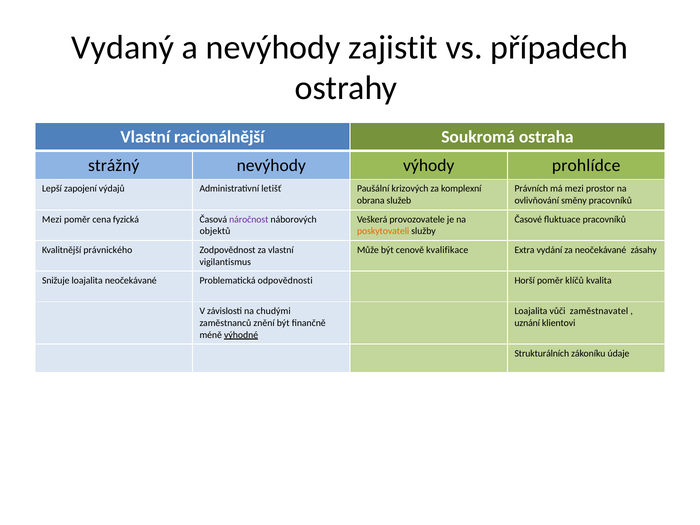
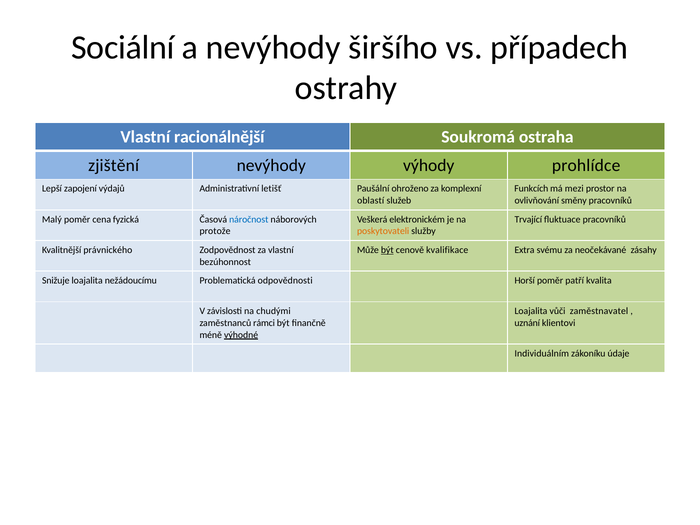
Vydaný: Vydaný -> Sociální (123, 47)
zajistit: zajistit -> širšího (393, 47)
strážný: strážný -> zjištění (114, 165)
krizových: krizových -> ohroženo (410, 189)
Právních: Právních -> Funkcích (531, 189)
obrana: obrana -> oblastí (371, 201)
Mezi: Mezi -> Malý (52, 219)
náročnost colour: purple -> blue (249, 219)
provozovatele: provozovatele -> elektronickém (417, 219)
Časové: Časové -> Trvající (528, 219)
objektů: objektů -> protože (215, 231)
být underline: none -> present (387, 250)
vydání: vydání -> svému (549, 250)
vigilantismus: vigilantismus -> bezúhonnost (225, 262)
loajalita neočekávané: neočekávané -> nežádoucímu (131, 281)
klíčů: klíčů -> patří (575, 281)
znění: znění -> rámci (264, 323)
Strukturálních: Strukturálních -> Individuálním (542, 354)
